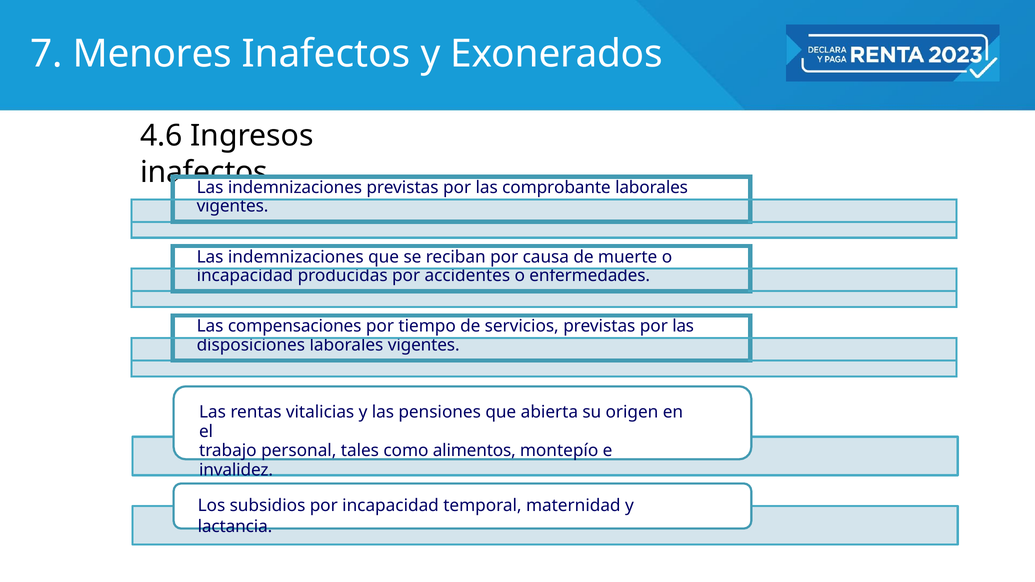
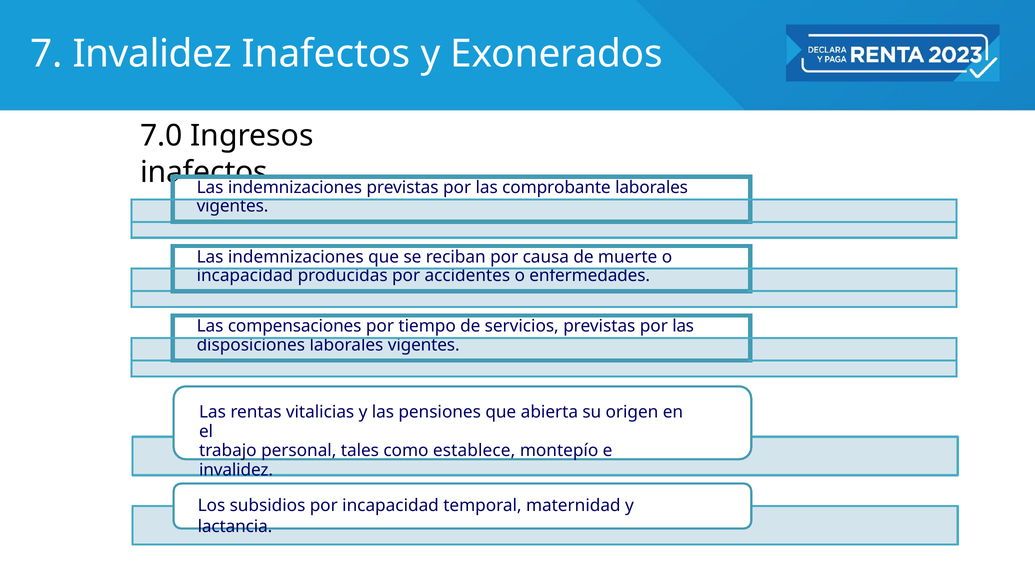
7 Menores: Menores -> Invalidez (152, 54)
4.6: 4.6 -> 7.0 (161, 136)
alimentos: alimentos -> establece (474, 451)
